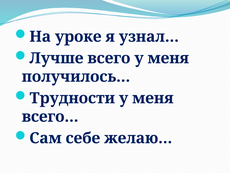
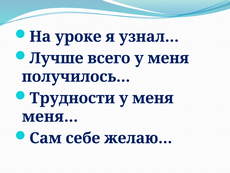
всего…: всего… -> меня… (50, 116)
